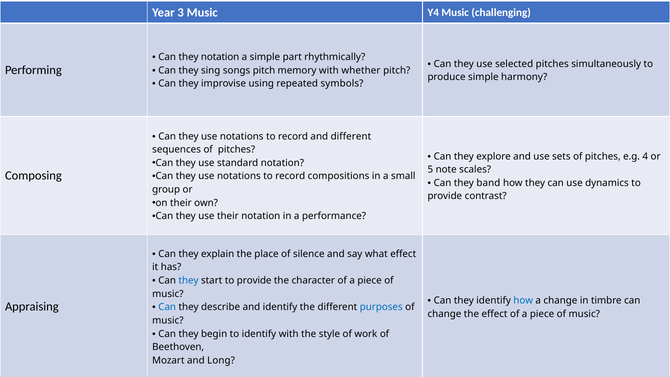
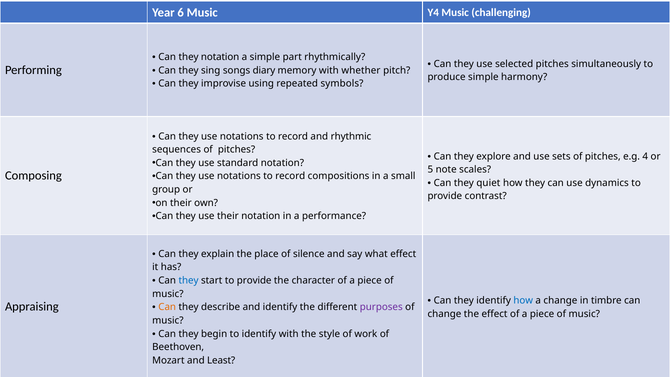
3: 3 -> 6 (181, 12)
songs pitch: pitch -> diary (264, 70)
and different: different -> rhythmic (351, 136)
band: band -> quiet (488, 183)
Can colour: blue -> orange (167, 307)
purposes colour: blue -> purple (381, 307)
Long: Long -> Least (221, 360)
